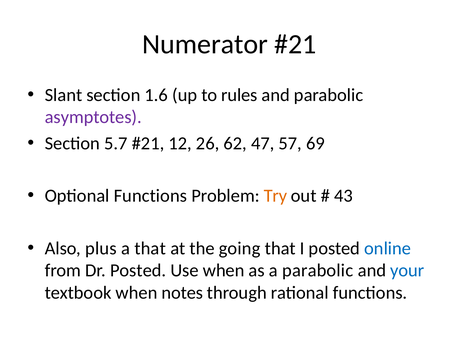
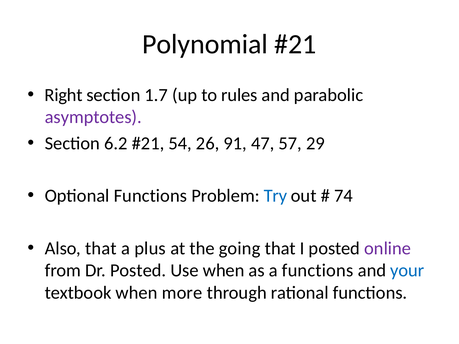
Numerator: Numerator -> Polynomial (205, 44)
Slant: Slant -> Right (64, 95)
1.6: 1.6 -> 1.7 (156, 95)
5.7: 5.7 -> 6.2 (116, 143)
12: 12 -> 54 (180, 143)
62: 62 -> 91 (235, 143)
69: 69 -> 29 (315, 143)
Try colour: orange -> blue (275, 196)
43: 43 -> 74 (343, 196)
Also plus: plus -> that (101, 249)
a that: that -> plus (150, 249)
online colour: blue -> purple (388, 249)
a parabolic: parabolic -> functions (318, 271)
notes: notes -> more (182, 293)
